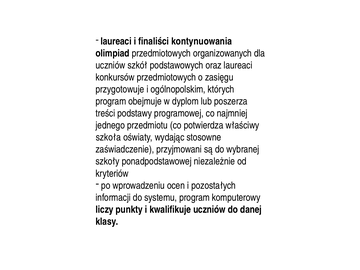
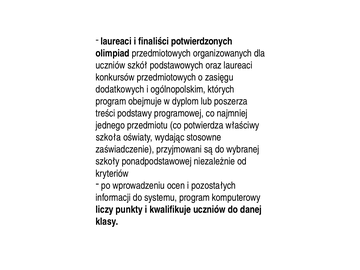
kontynuowania: kontynuowania -> potwierdzonych (202, 41)
przygotowuje: przygotowuje -> dodatkowych (120, 89)
